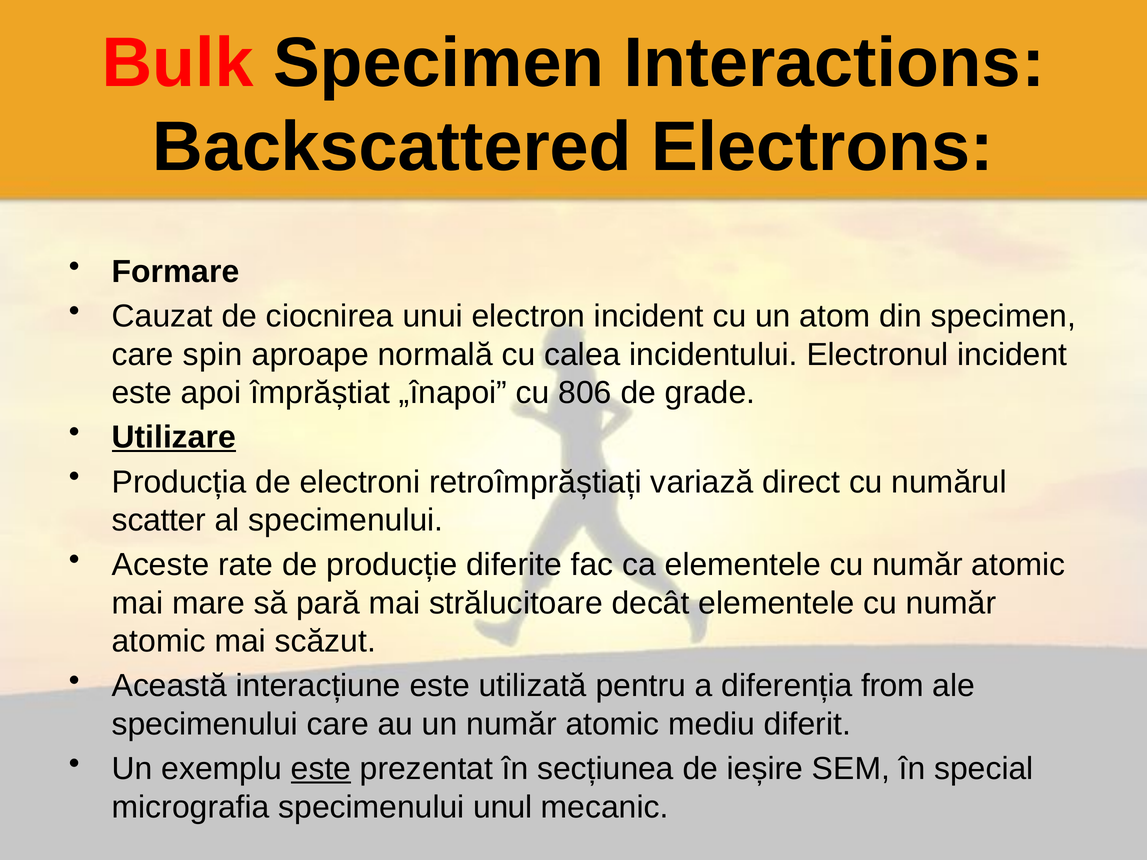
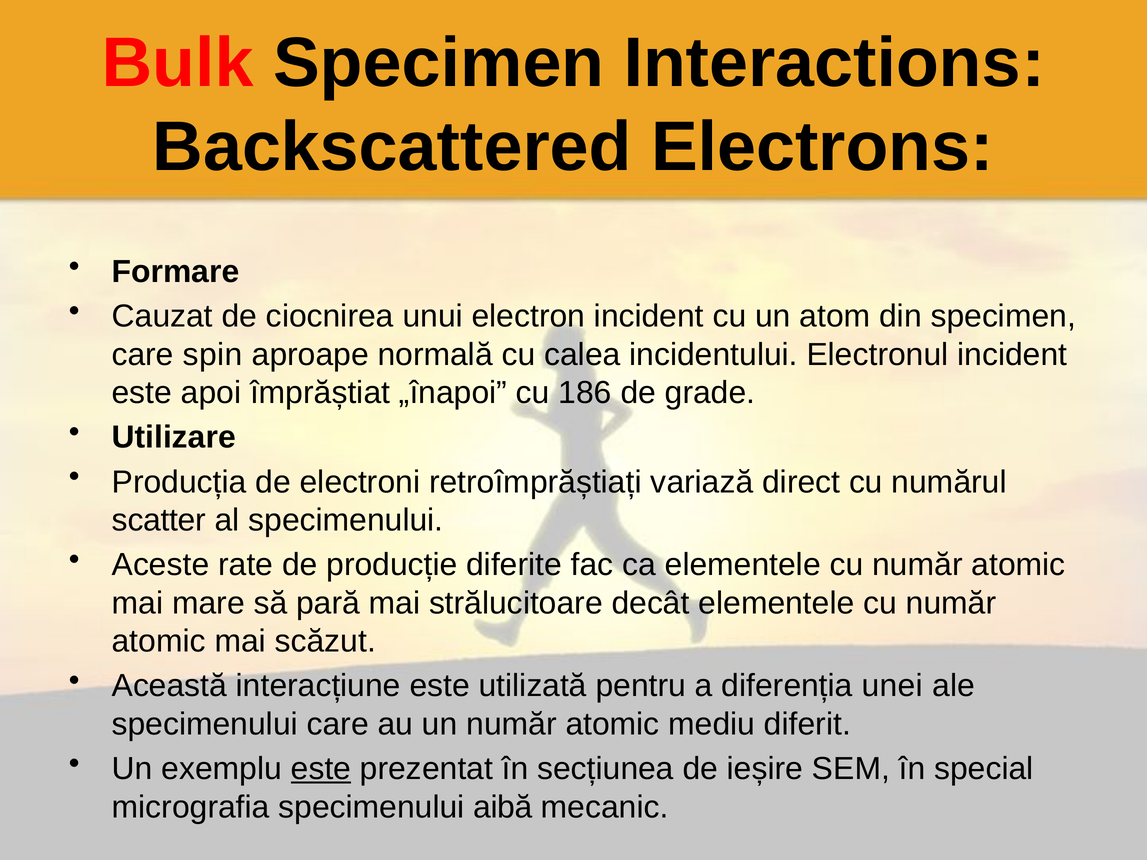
806: 806 -> 186 (585, 393)
Utilizare underline: present -> none (174, 438)
from: from -> unei (892, 686)
unul: unul -> aibă (503, 807)
